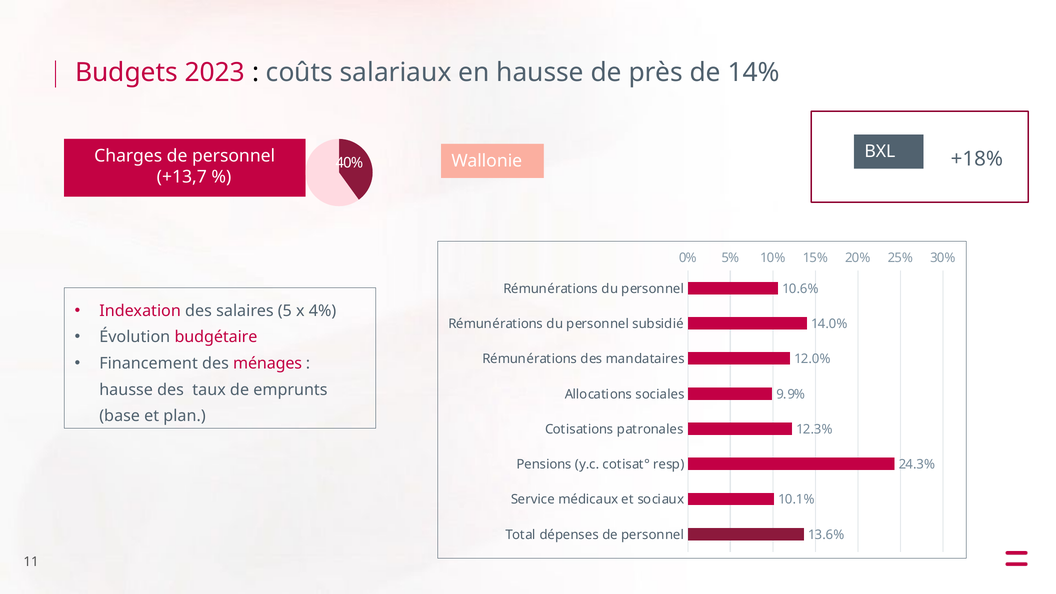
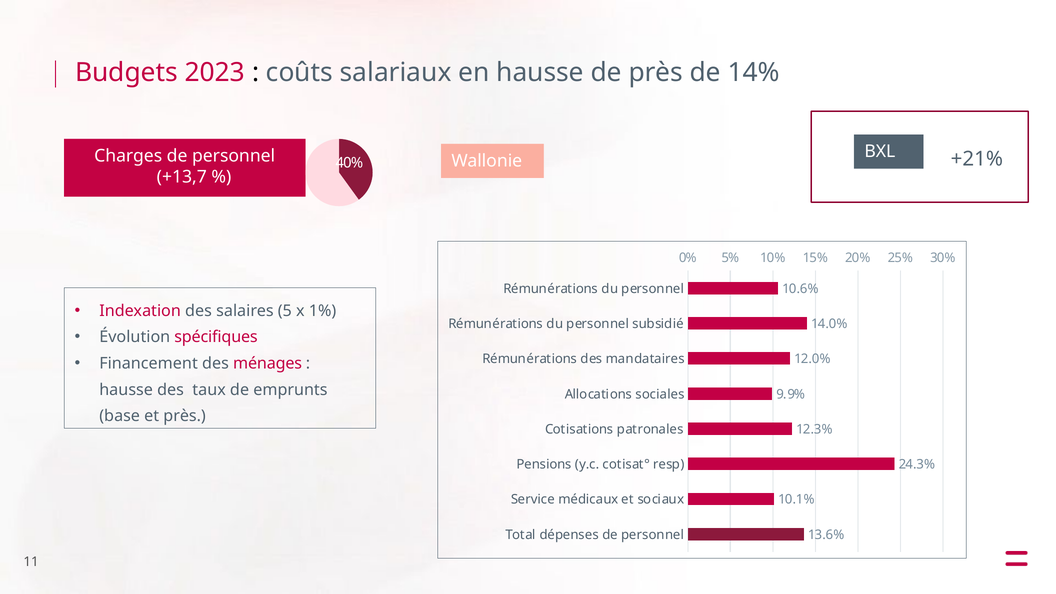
+18%: +18% -> +21% (977, 159)
4%: 4% -> 1% (323, 311)
budgétaire: budgétaire -> spécifiques (216, 337)
et plan: plan -> près (185, 416)
